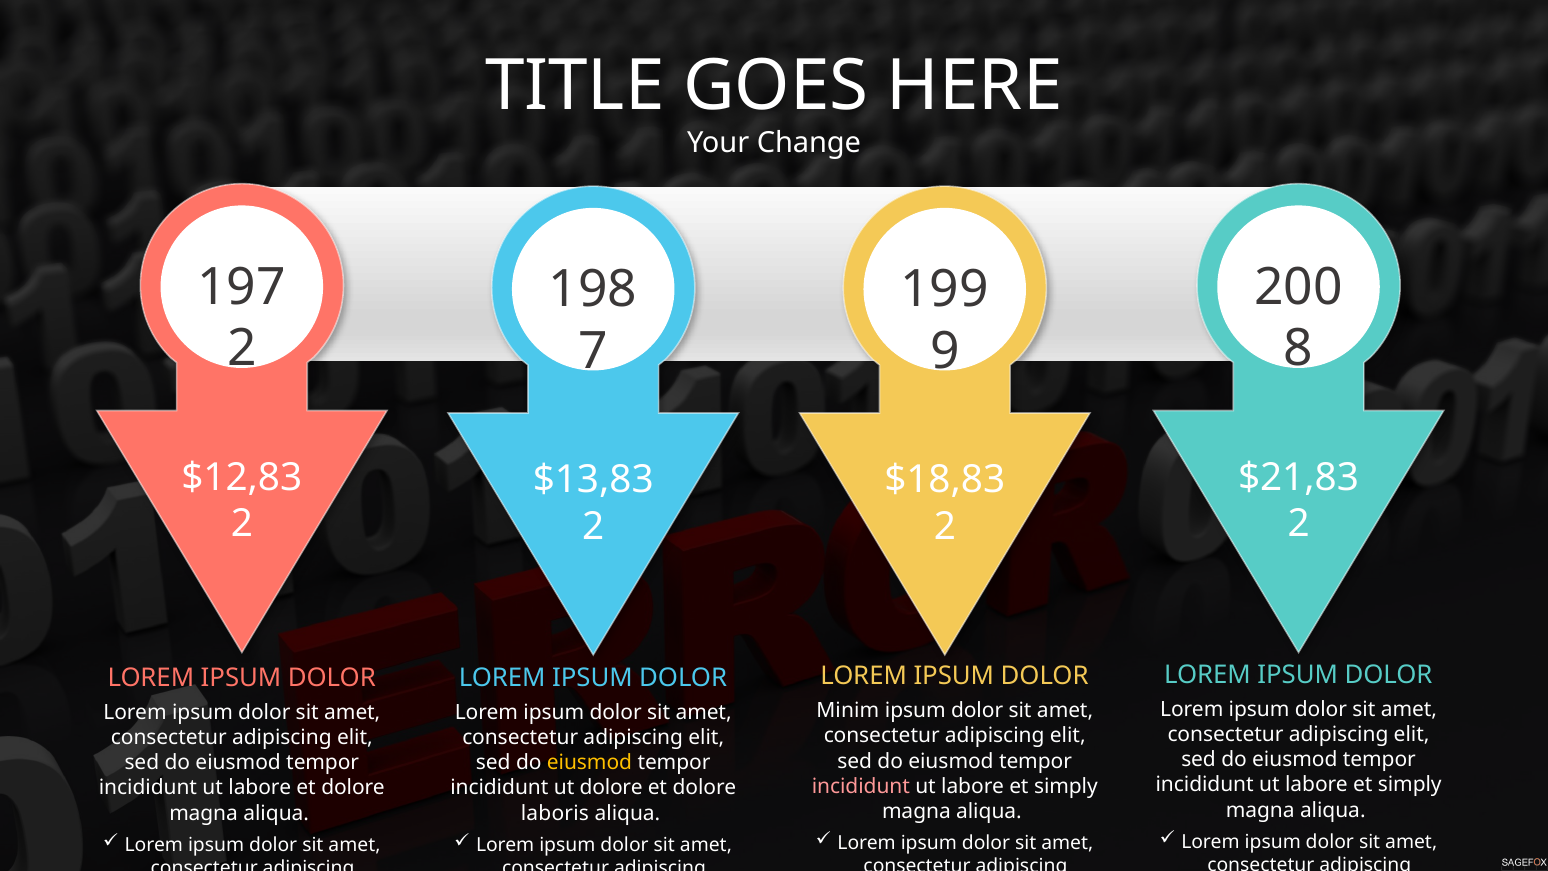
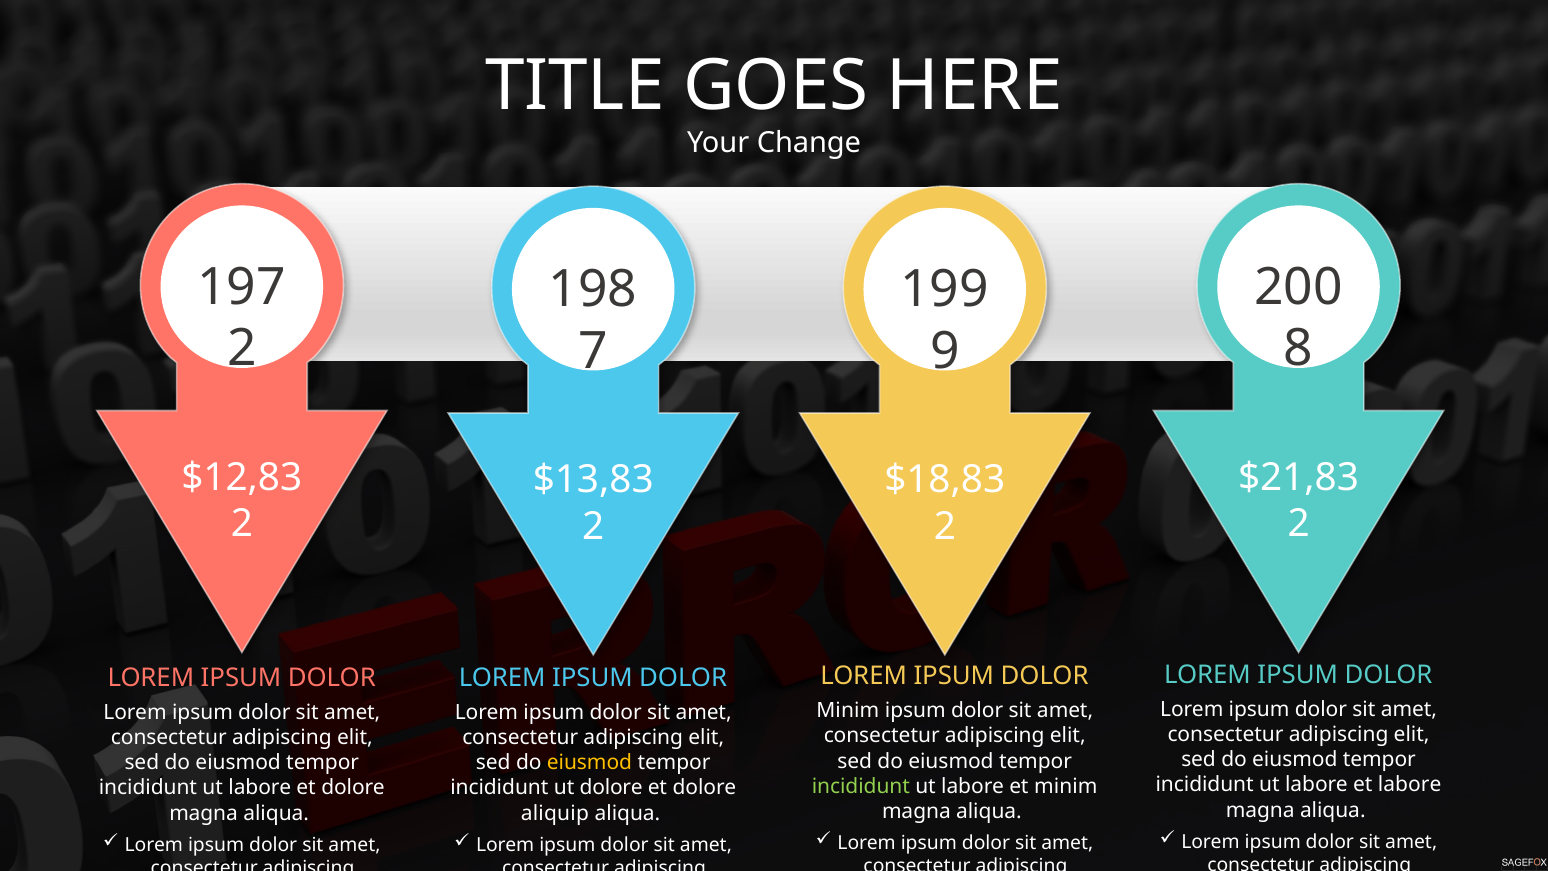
simply: simply -> labore (1410, 785)
incididunt colour: pink -> light green (861, 786)
simply: simply -> minim (1066, 786)
laboris: laboris -> aliquip (555, 813)
